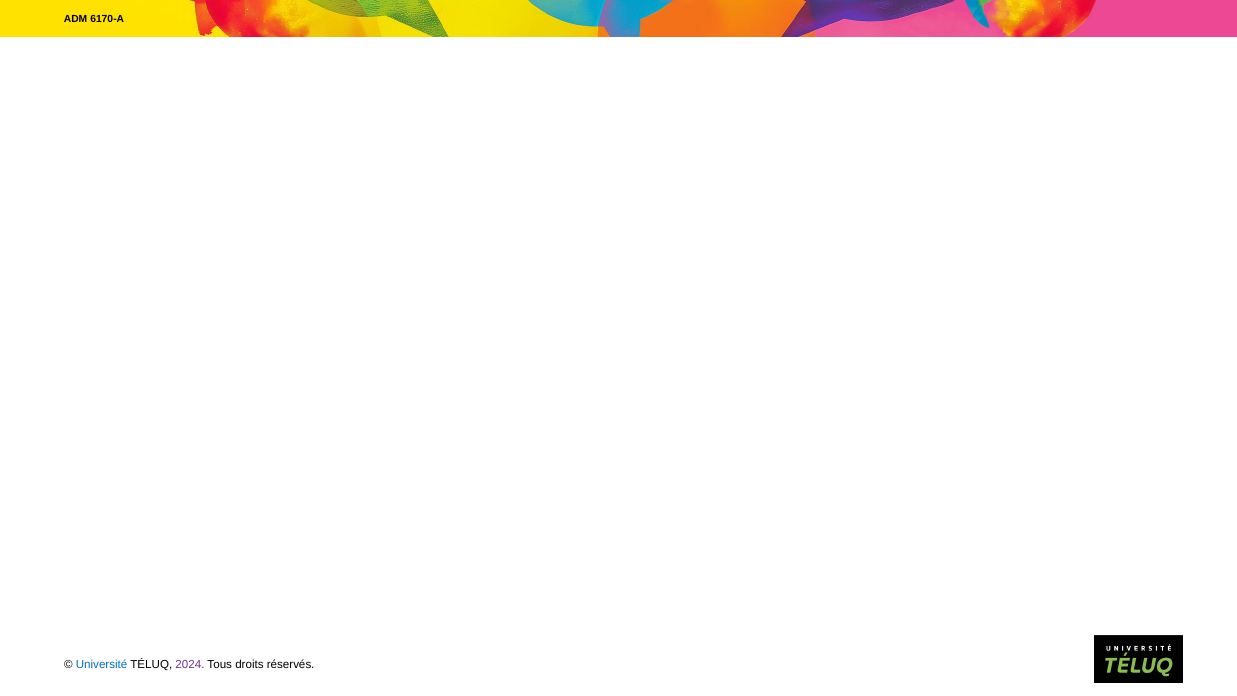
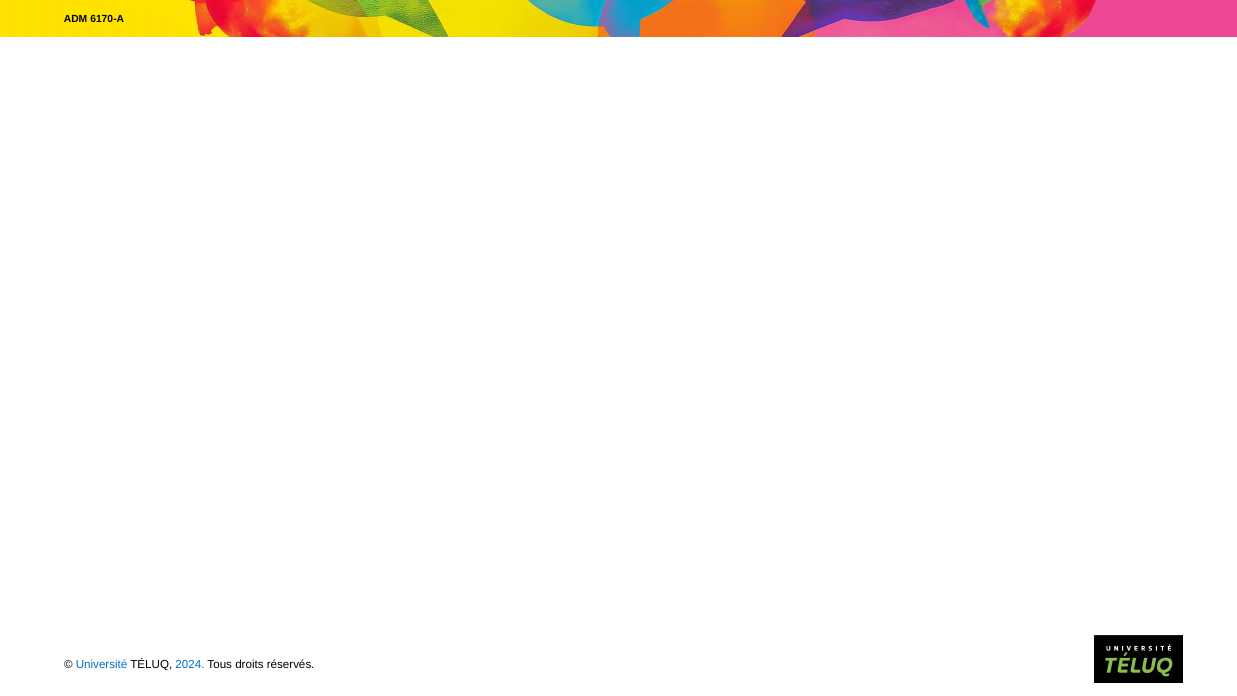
2024 colour: purple -> blue (190, 664)
